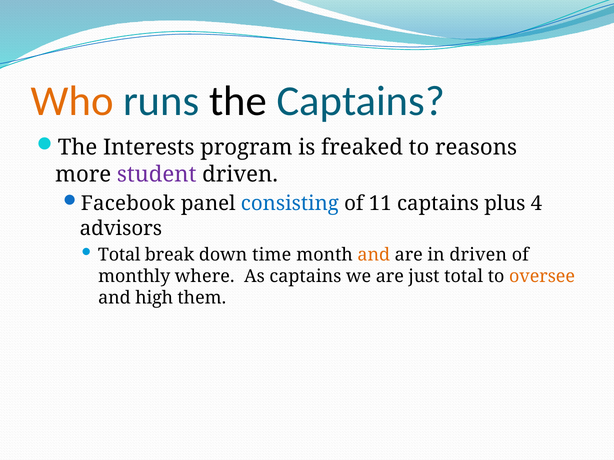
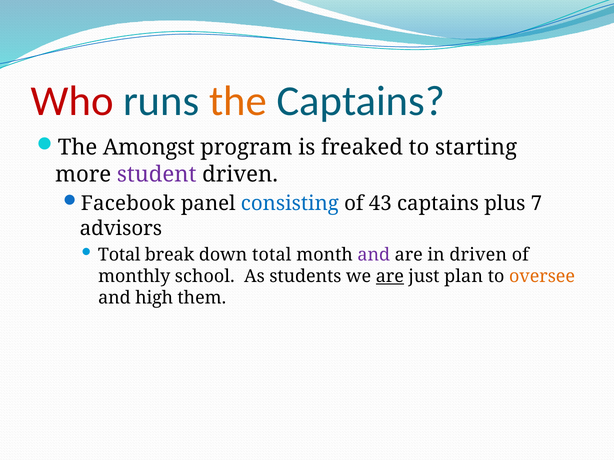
Who colour: orange -> red (72, 101)
the colour: black -> orange (238, 101)
Interests: Interests -> Amongst (149, 148)
reasons: reasons -> starting (476, 148)
11: 11 -> 43 (380, 204)
4: 4 -> 7 (536, 204)
down time: time -> total (272, 255)
and colour: orange -> purple (374, 255)
where: where -> school (205, 276)
As captains: captains -> students (305, 276)
are underline: none -> present (390, 276)
just total: total -> plan (464, 276)
